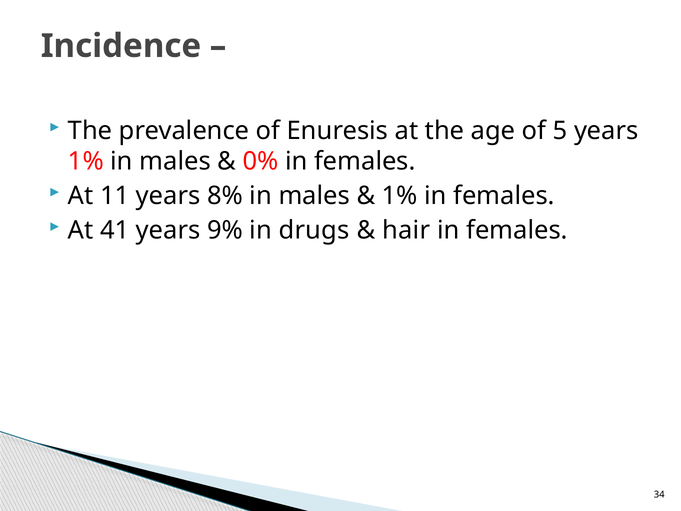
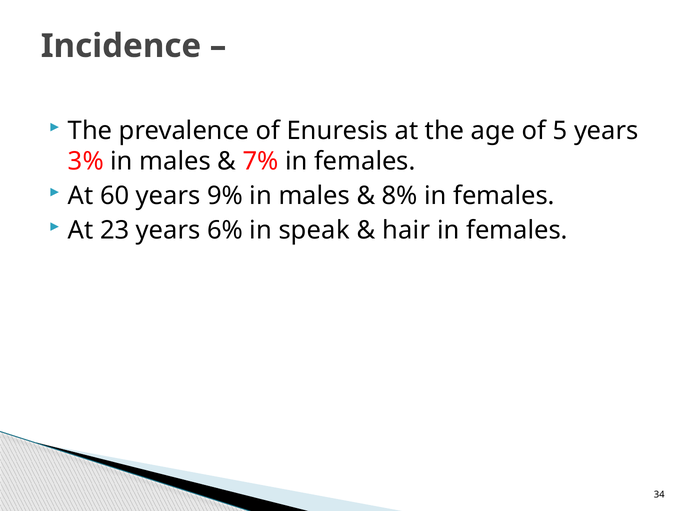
1%: 1% -> 3% (86, 161)
0%: 0% -> 7% (261, 161)
11: 11 -> 60 (115, 196)
8%: 8% -> 9% (225, 196)
1%: 1% -> 8% (400, 196)
41: 41 -> 23 (115, 230)
9%: 9% -> 6% (225, 230)
drugs: drugs -> speak (314, 230)
